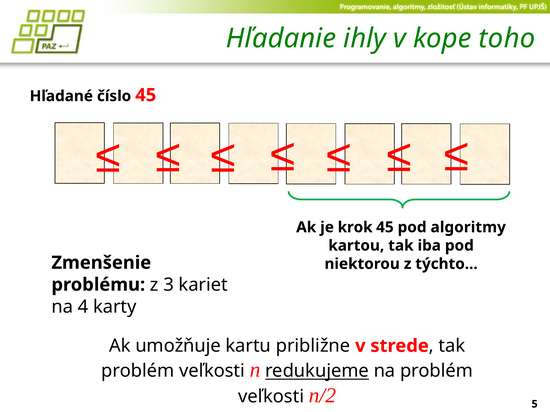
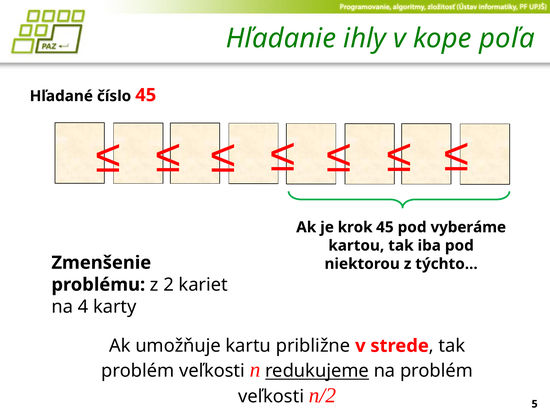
toho: toho -> poľa (507, 38)
algoritmy: algoritmy -> vyberáme (468, 228)
3: 3 -> 2 (169, 285)
